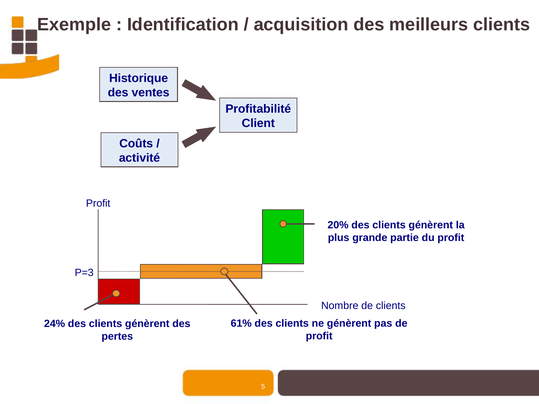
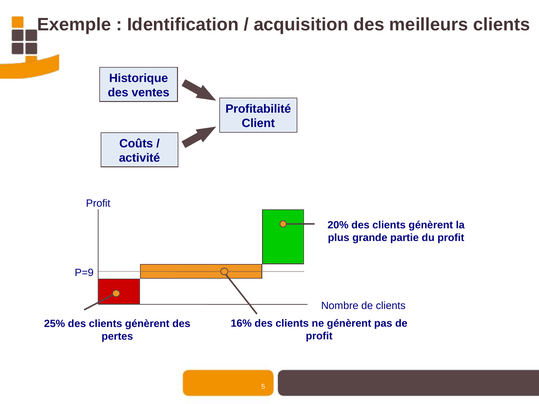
P=3: P=3 -> P=9 (84, 273)
61%: 61% -> 16% (241, 324)
24%: 24% -> 25% (55, 324)
